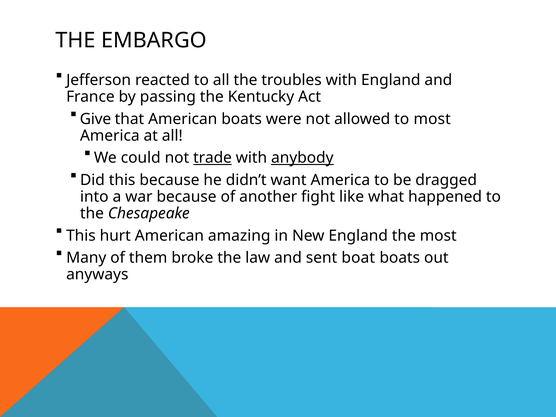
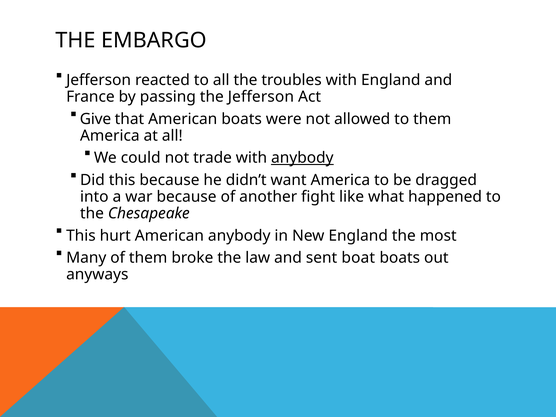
the Kentucky: Kentucky -> Jefferson (261, 97)
to most: most -> them (432, 119)
trade underline: present -> none (213, 158)
American amazing: amazing -> anybody (239, 236)
